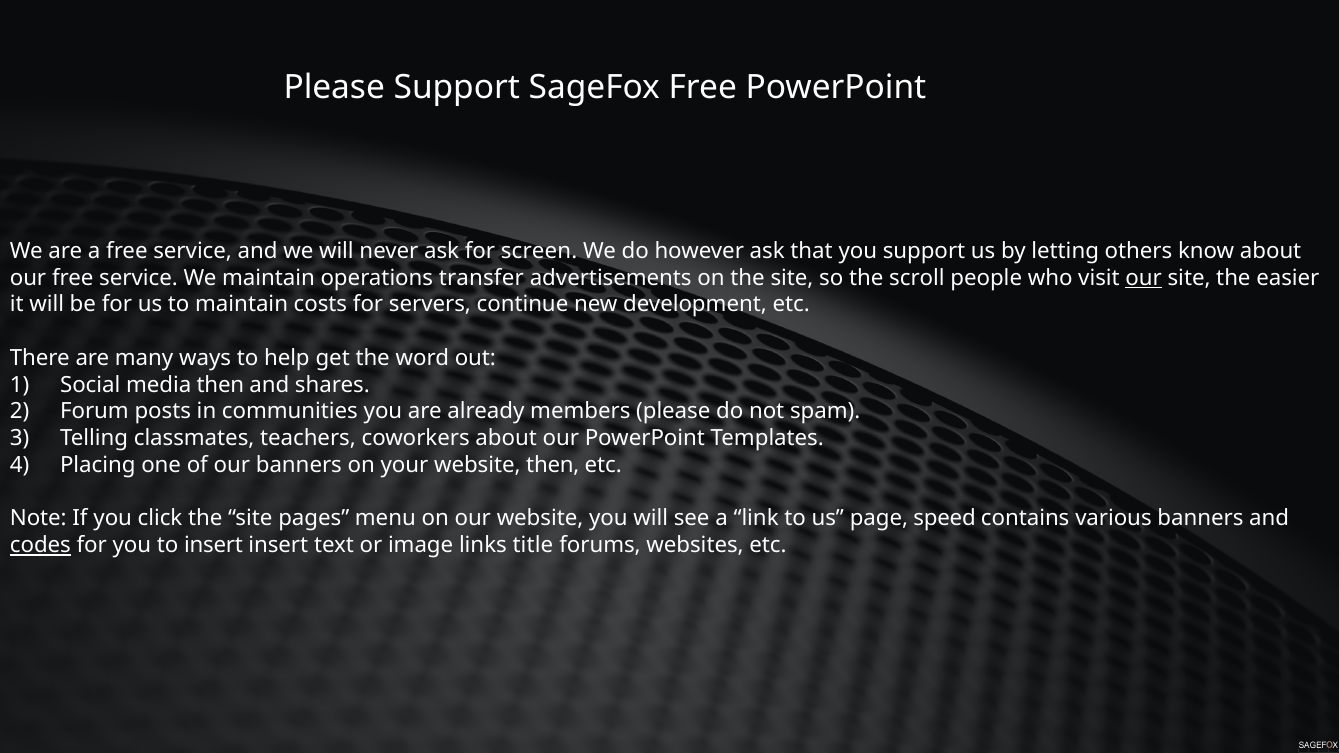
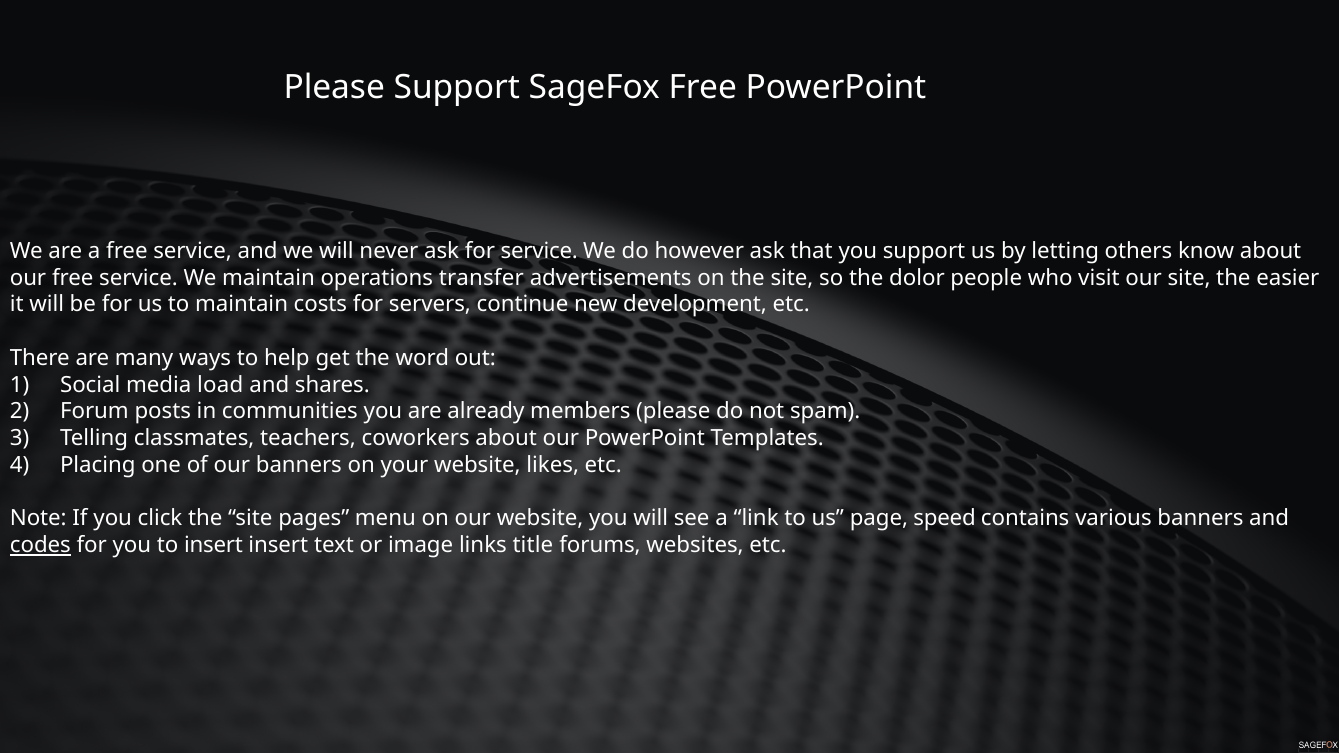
for screen: screen -> service (539, 251)
scroll: scroll -> dolor (917, 278)
our underline: present -> none (1144, 278)
media then: then -> load (220, 385)
website then: then -> likes (553, 465)
